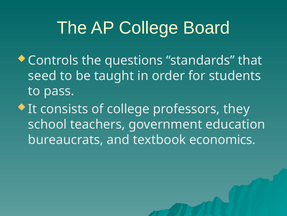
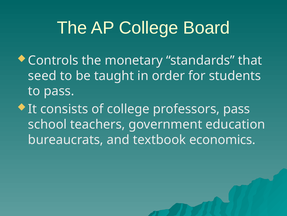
questions: questions -> monetary (134, 60)
professors they: they -> pass (237, 109)
